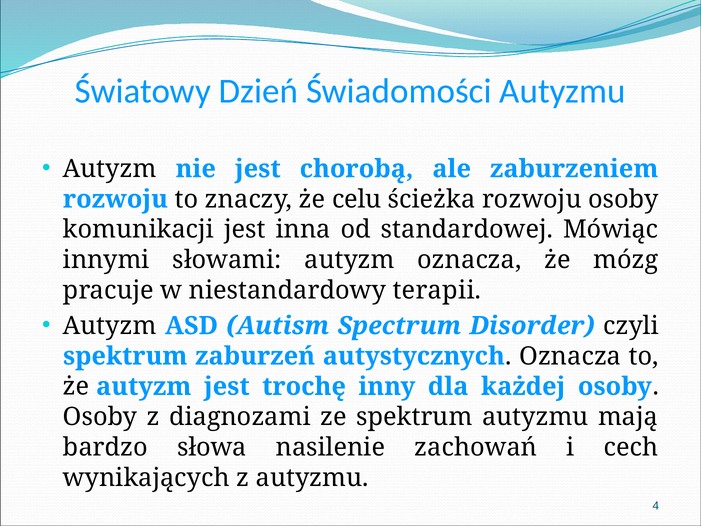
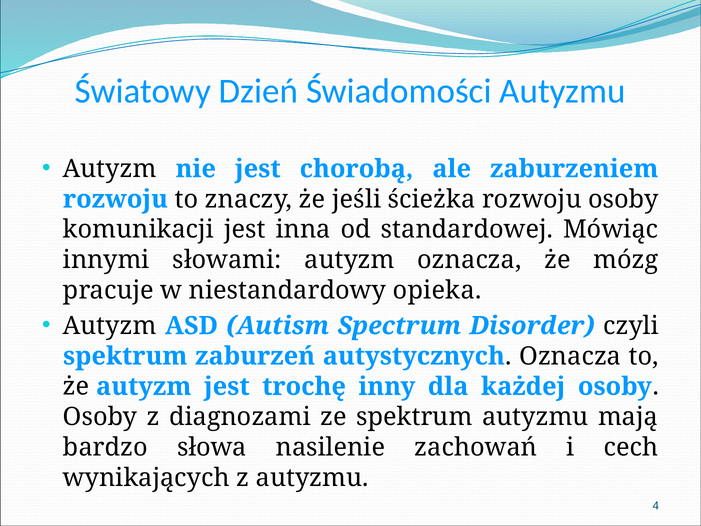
celu: celu -> jeśli (357, 199)
terapii: terapii -> opieka (437, 290)
